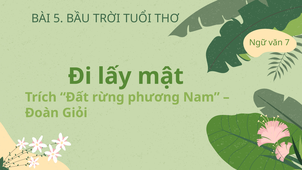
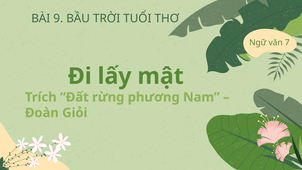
5: 5 -> 9 (58, 19)
